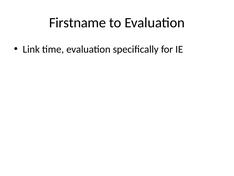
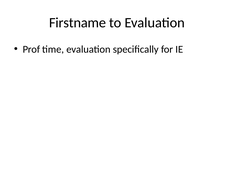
Link: Link -> Prof (31, 49)
